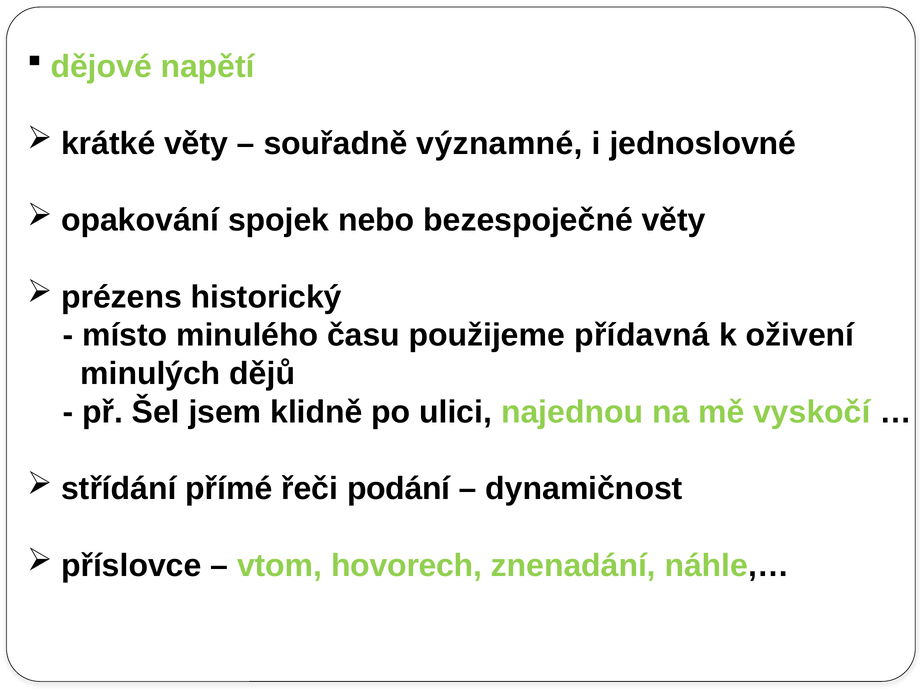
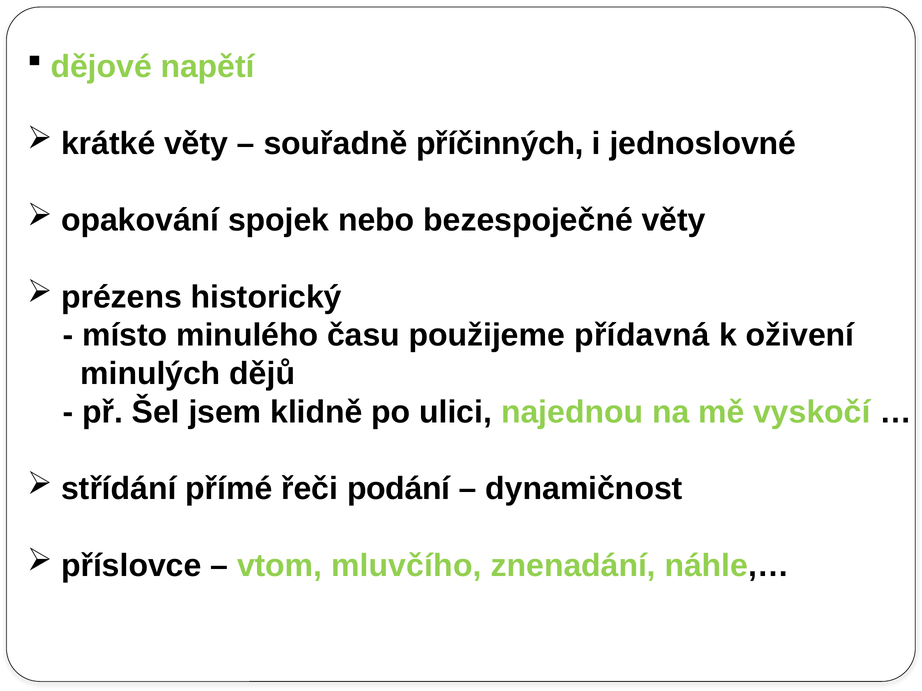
významné: významné -> příčinných (500, 144)
hovorech: hovorech -> mluvčího (406, 566)
